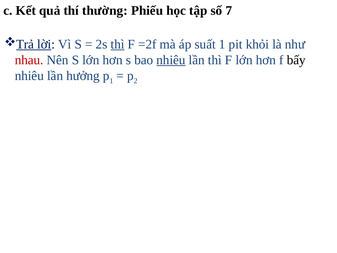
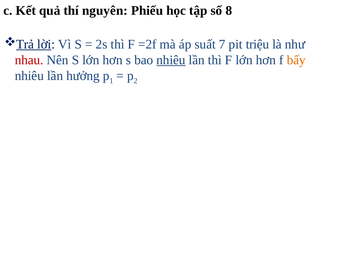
thường: thường -> nguyên (105, 10)
7: 7 -> 8 (229, 10)
thì underline: present -> none (118, 44)
suất 1: 1 -> 7 (222, 44)
khỏi: khỏi -> triệu (257, 44)
bấy colour: black -> orange (296, 60)
